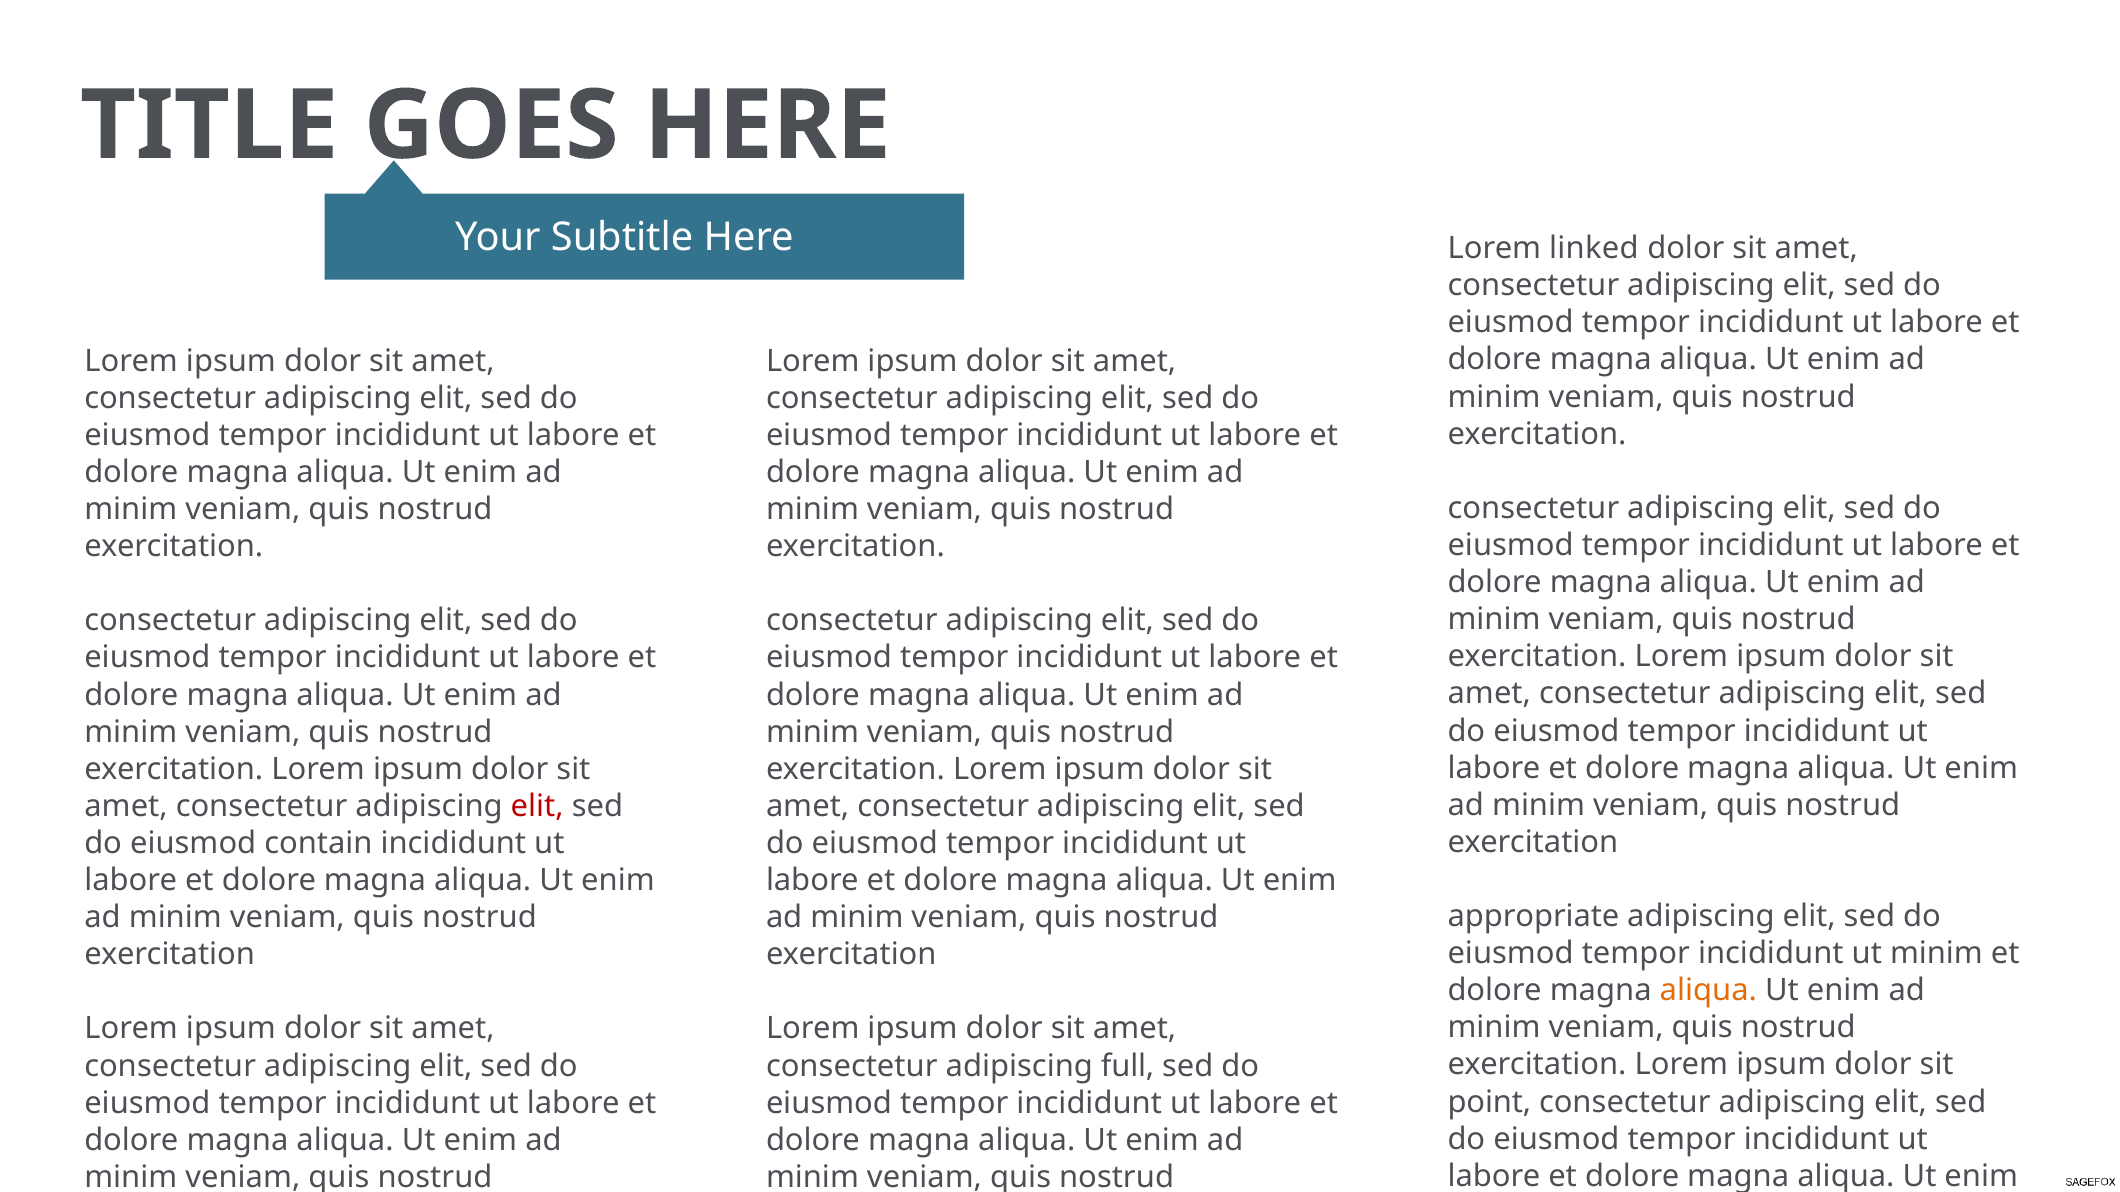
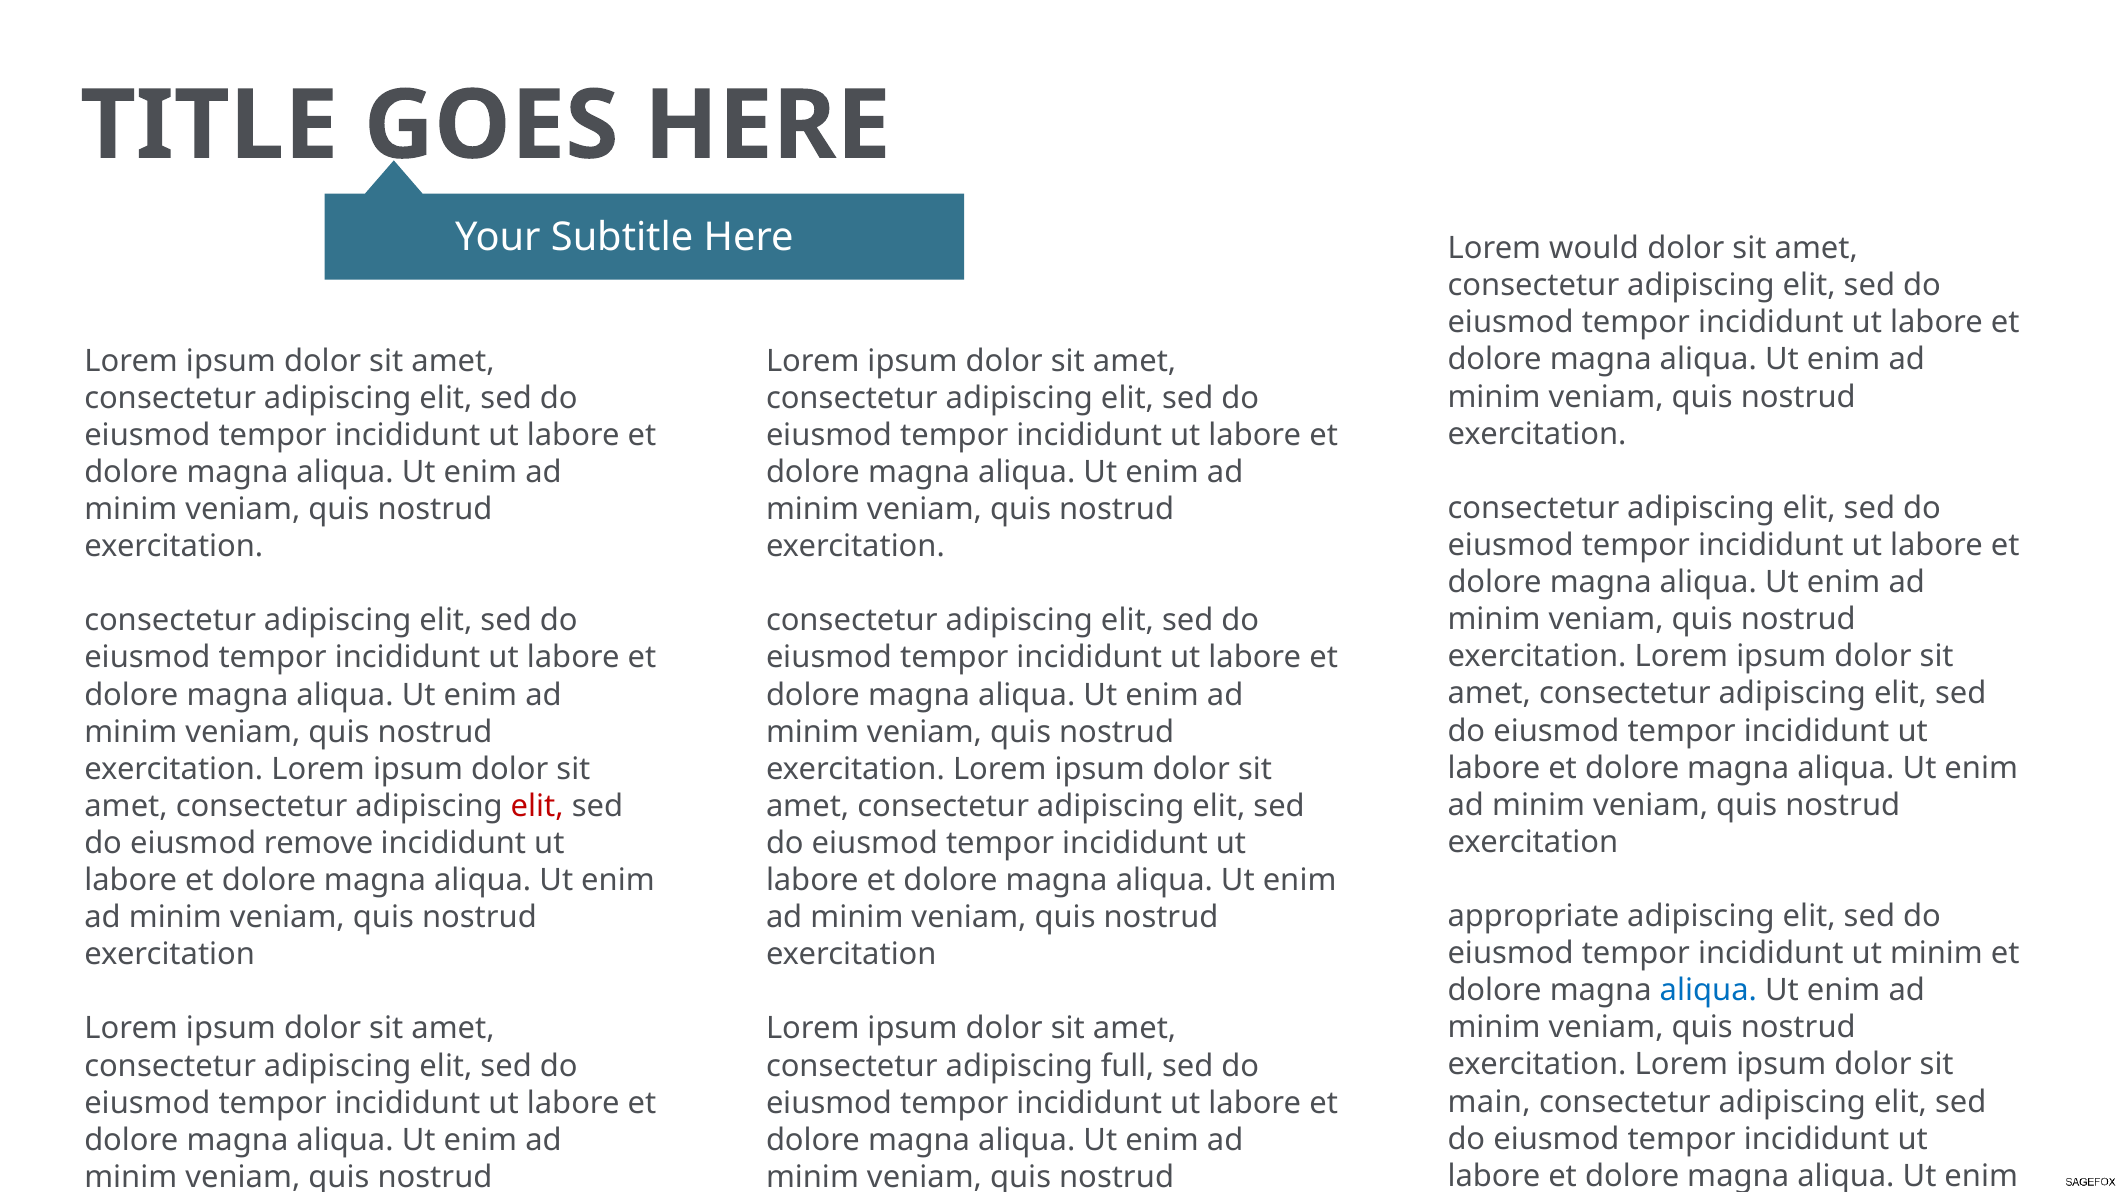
linked: linked -> would (1594, 249)
contain: contain -> remove (319, 844)
aliqua colour: orange -> blue (1708, 991)
point: point -> main (1489, 1102)
